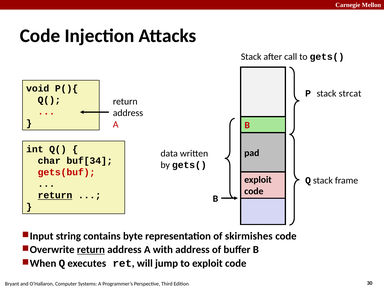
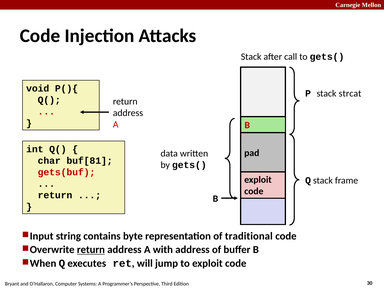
buf[34: buf[34 -> buf[81 (90, 161)
return underline: present -> none (55, 195)
skirmishes: skirmishes -> traditional (249, 236)
